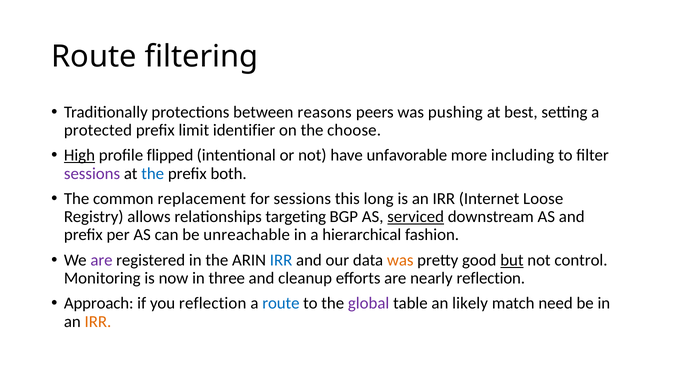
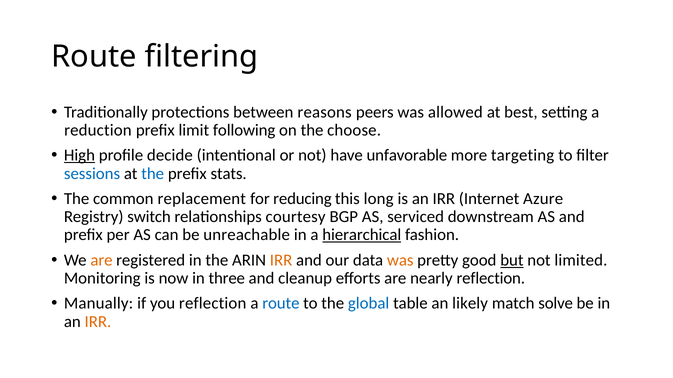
pushing: pushing -> allowed (455, 112)
protected: protected -> reduction (98, 130)
identifier: identifier -> following (244, 130)
flipped: flipped -> decide (170, 156)
including: including -> targeting (523, 156)
sessions colour: purple -> blue (92, 174)
both: both -> stats (229, 174)
for sessions: sessions -> reducing (302, 199)
Loose: Loose -> Azure (543, 199)
allows: allows -> switch (149, 217)
targeting: targeting -> courtesy (296, 217)
serviced underline: present -> none (416, 217)
hierarchical underline: none -> present (362, 235)
are colour: purple -> orange (102, 260)
IRR colour: blue -> orange (281, 260)
control: control -> limited (581, 260)
Approach: Approach -> Manually (99, 304)
global colour: purple -> blue (369, 304)
need: need -> solve (556, 304)
